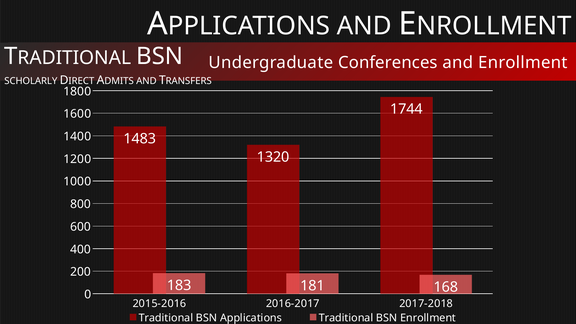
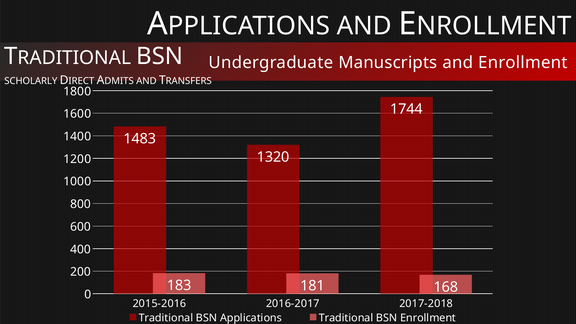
Conferences: Conferences -> Manuscripts (388, 63)
